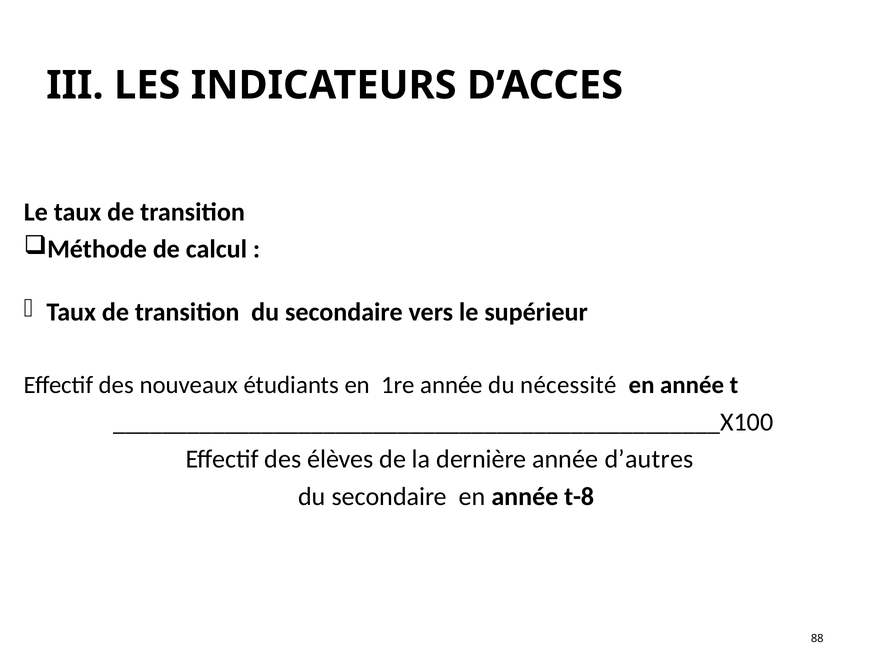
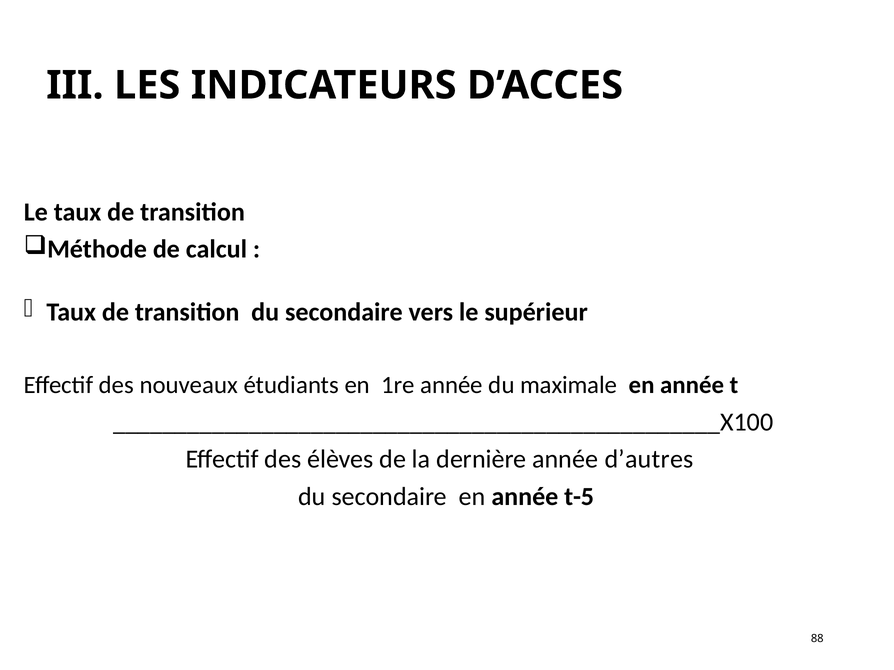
nécessité: nécessité -> maximale (569, 385)
t-8: t-8 -> t-5 (579, 497)
